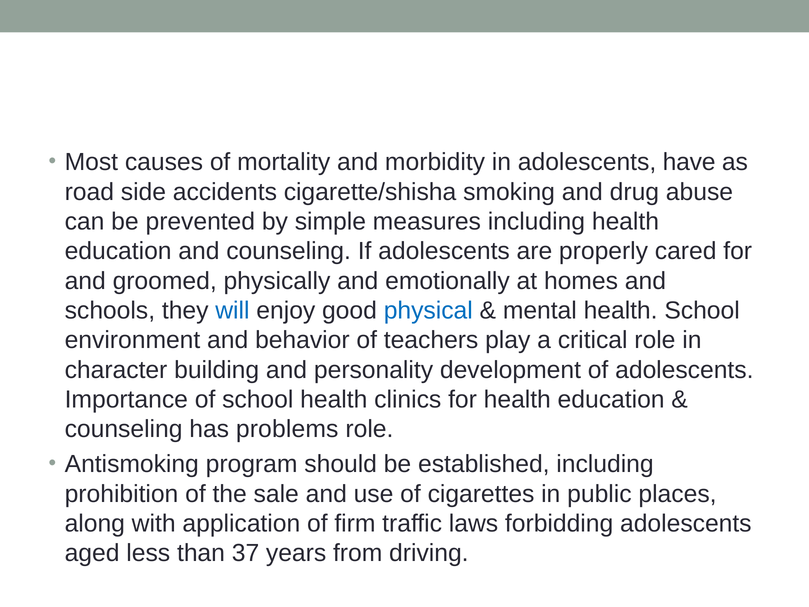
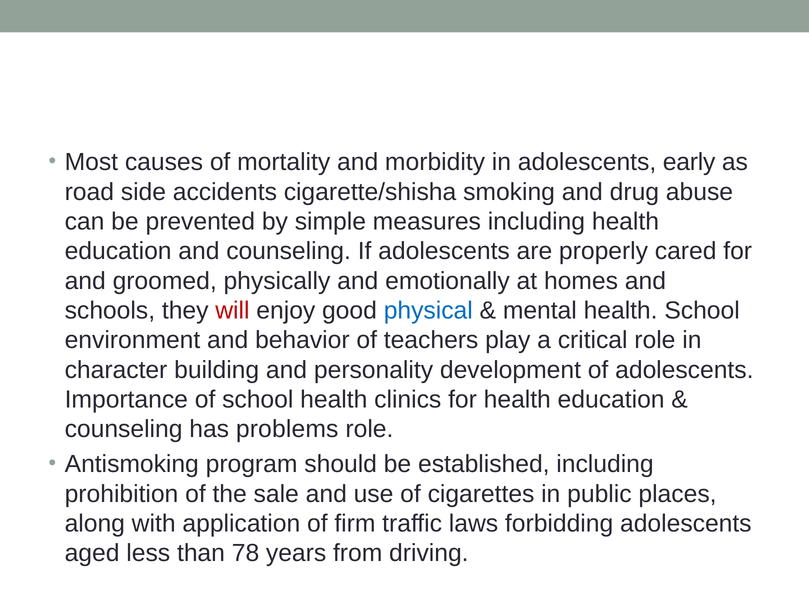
have: have -> early (689, 162)
will colour: blue -> red (232, 310)
37: 37 -> 78 (246, 553)
